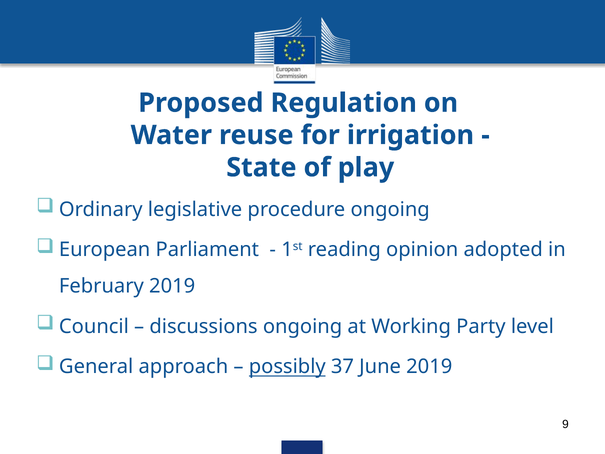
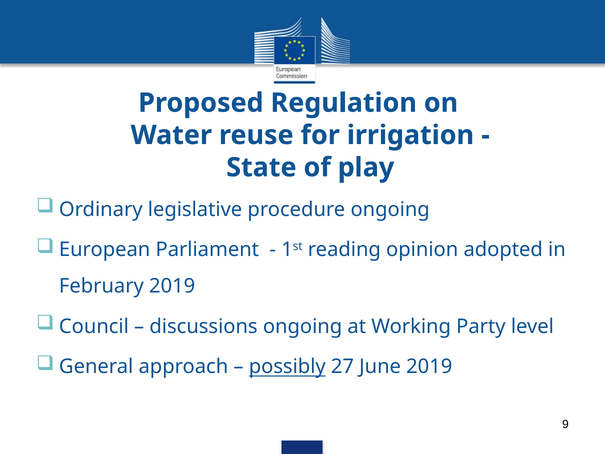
37: 37 -> 27 (342, 367)
